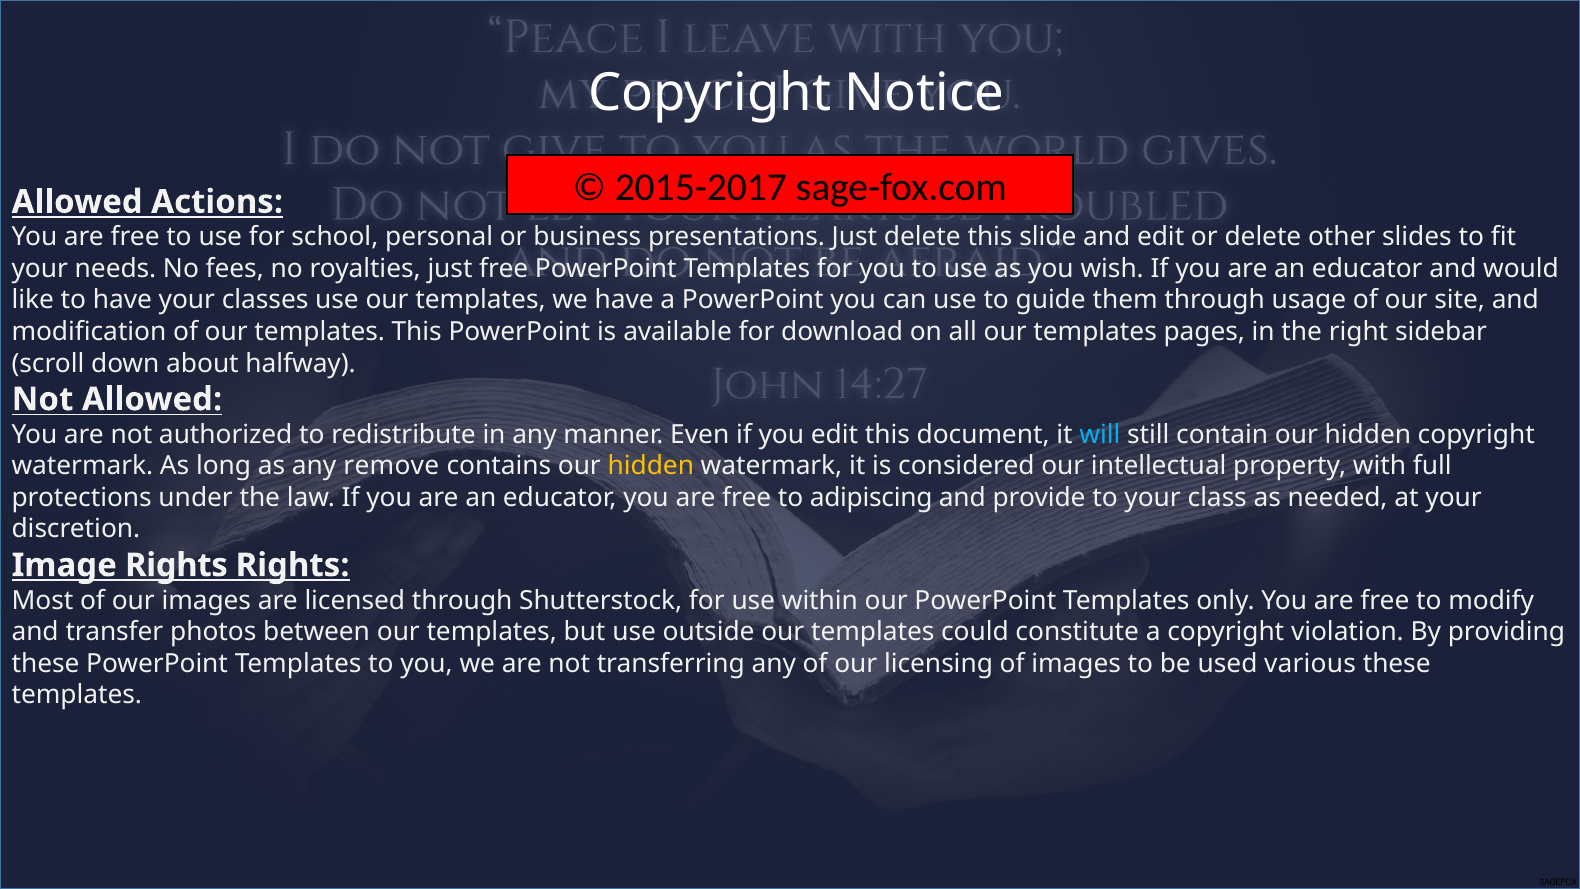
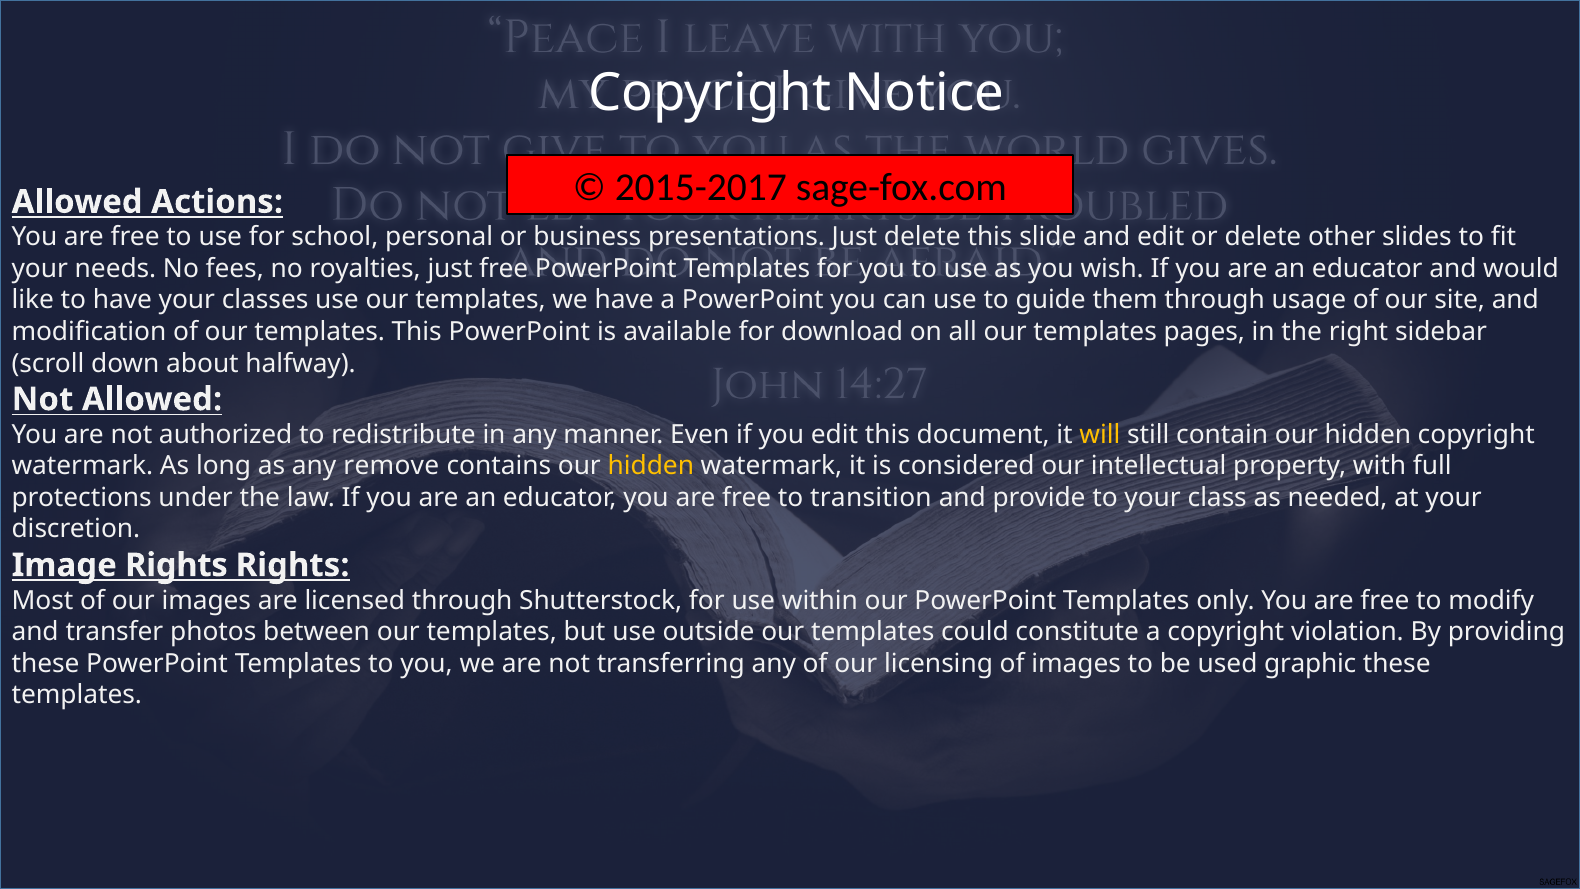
will colour: light blue -> yellow (1100, 434)
adipiscing: adipiscing -> transition (871, 498)
various: various -> graphic (1310, 663)
